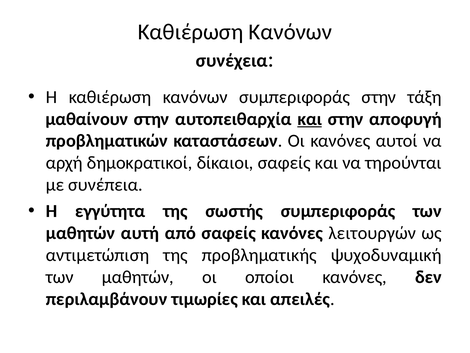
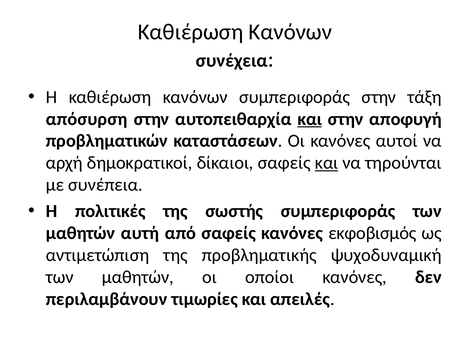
μαθαίνουν: μαθαίνουν -> απόσυρση (87, 119)
και underline: none -> present (327, 163)
εγγύτητα: εγγύτητα -> πολιτικές (110, 211)
λειτουργών: λειτουργών -> εκφοβισμός (372, 233)
